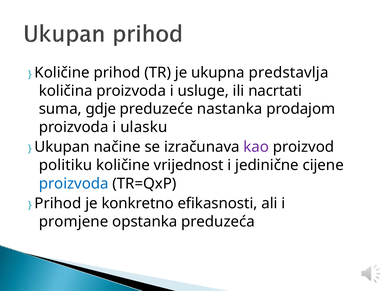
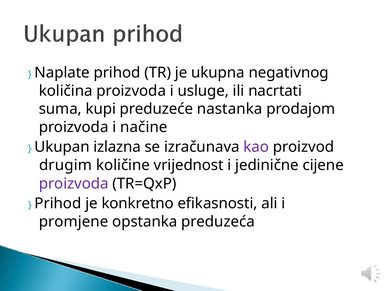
Količine: Količine -> Naplate (62, 73)
predstavlja: predstavlja -> negativnog (289, 73)
gdje: gdje -> kupi (101, 109)
ulasku: ulasku -> načine (144, 127)
načine: načine -> izlazna (117, 147)
politiku: politiku -> drugim (65, 165)
proizvoda colour: blue -> purple (74, 184)
